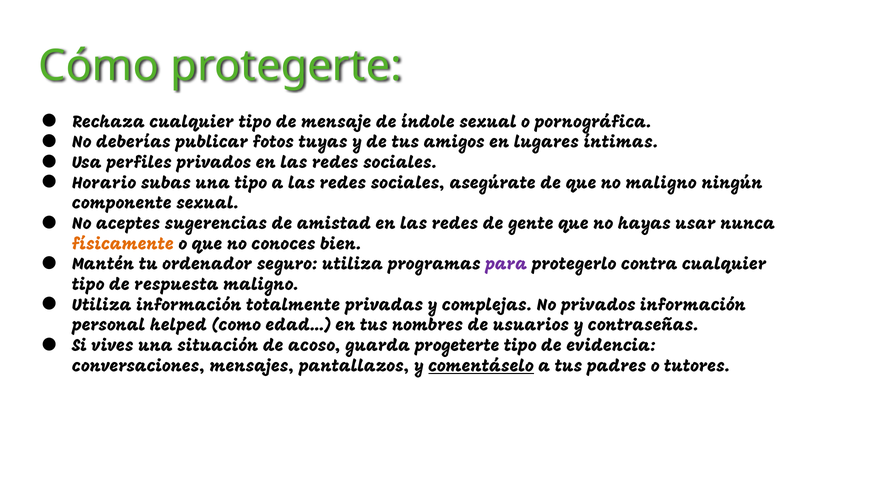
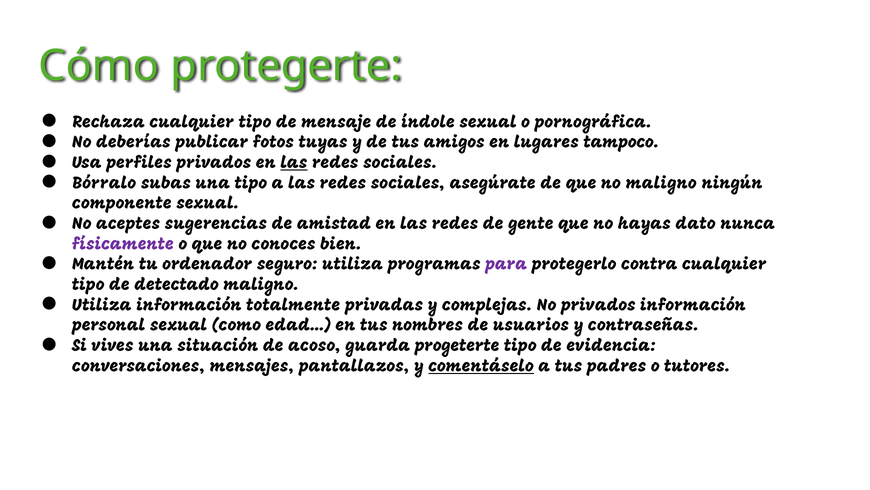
íntimas: íntimas -> tampoco (621, 142)
las underline: none -> present (294, 162)
Horario: Horario -> Bórralo (104, 183)
usar: usar -> dato (696, 223)
físicamente colour: orange -> purple (123, 244)
respuesta: respuesta -> detectado (177, 284)
personal helped: helped -> sexual (179, 325)
